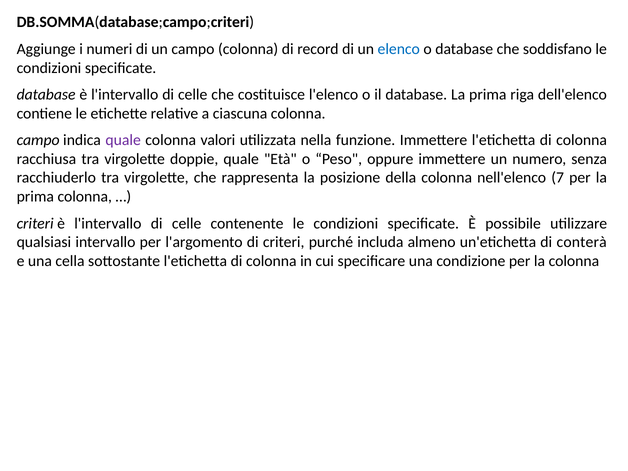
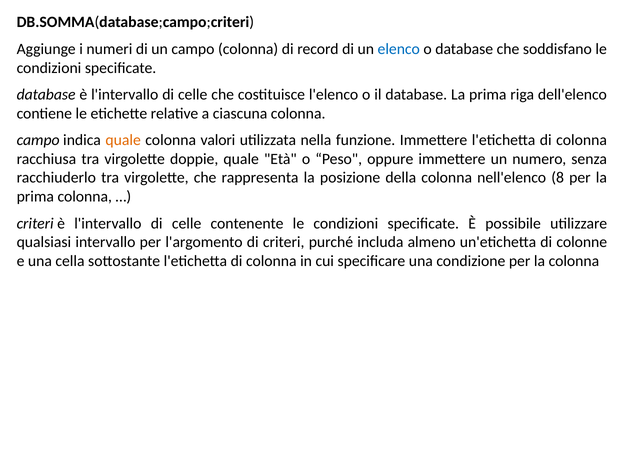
quale colour: purple -> orange (123, 140)
7: 7 -> 8 (558, 178)
conterà: conterà -> colonne (582, 242)
